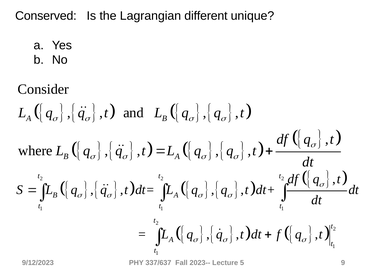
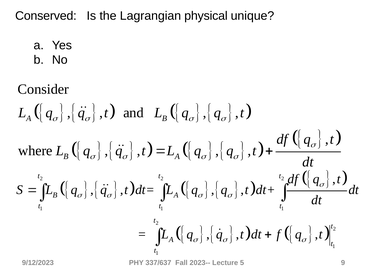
different: different -> physical (206, 16)
